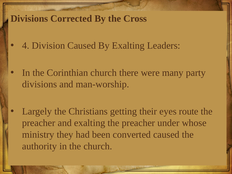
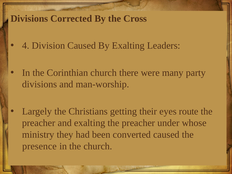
authority: authority -> presence (39, 146)
